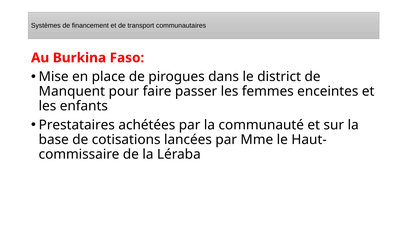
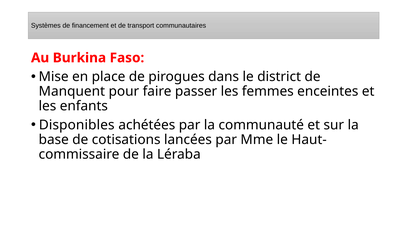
Prestataires: Prestataires -> Disponibles (77, 125)
